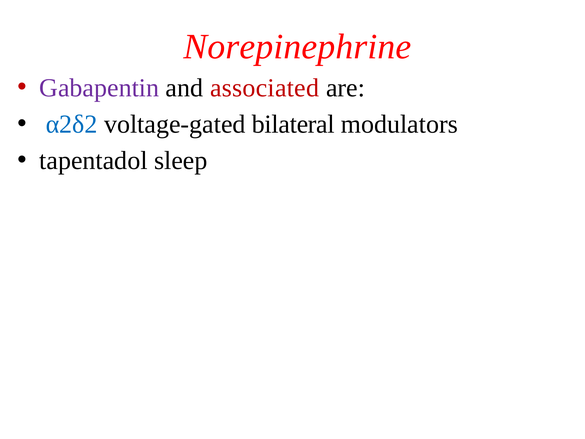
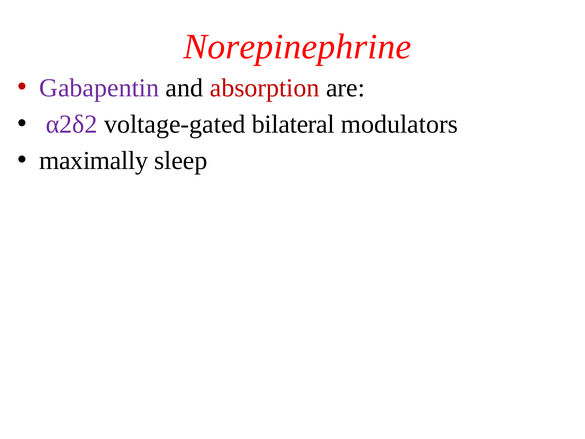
associated: associated -> absorption (265, 88)
α2δ2 colour: blue -> purple (72, 124)
tapentadol: tapentadol -> maximally (94, 161)
